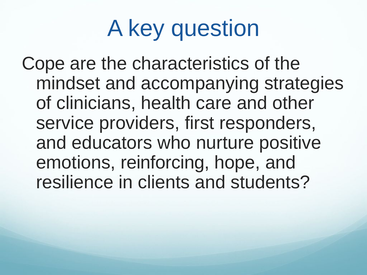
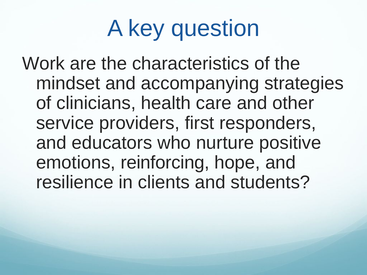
Cope: Cope -> Work (43, 64)
